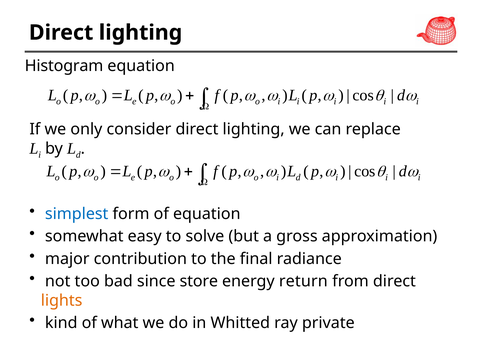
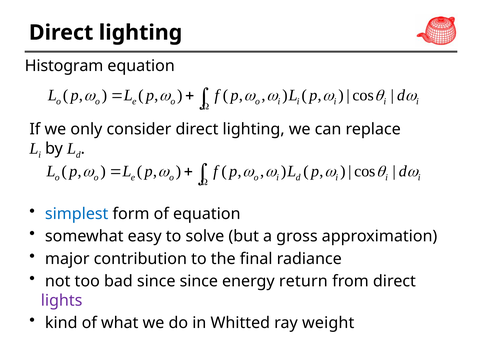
since store: store -> since (199, 282)
lights colour: orange -> purple (62, 301)
private: private -> weight (328, 323)
